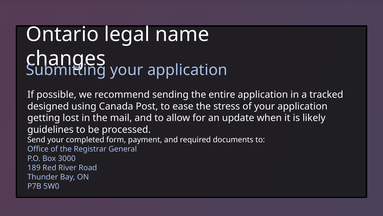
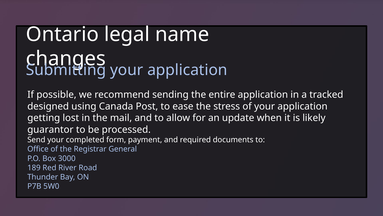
guidelines: guidelines -> guarantor (50, 129)
